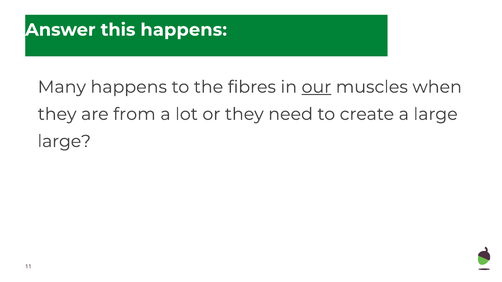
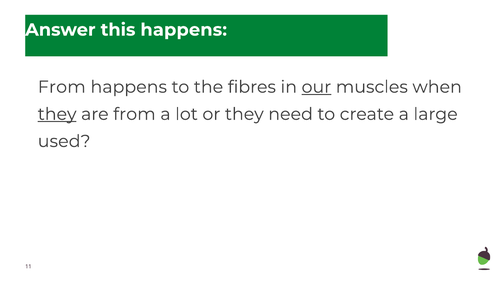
Many: Many -> From (62, 87)
they underline: none -> present (57, 114)
large: large -> used (64, 141)
